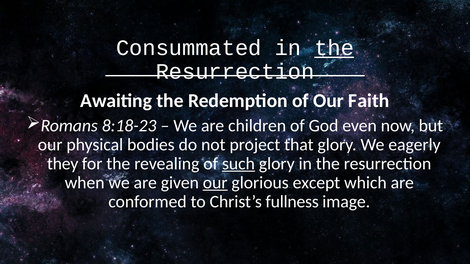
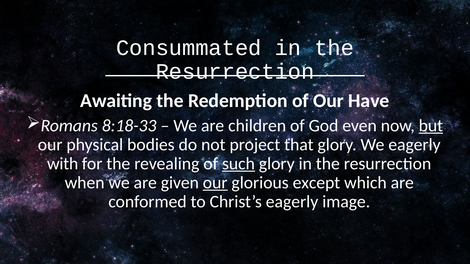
the underline: present -> none (334, 48)
Faith: Faith -> Have (369, 101)
8:18-23: 8:18-23 -> 8:18-33 (129, 126)
but underline: none -> present (431, 126)
they: they -> with (63, 164)
Christ’s fullness: fullness -> eagerly (292, 202)
